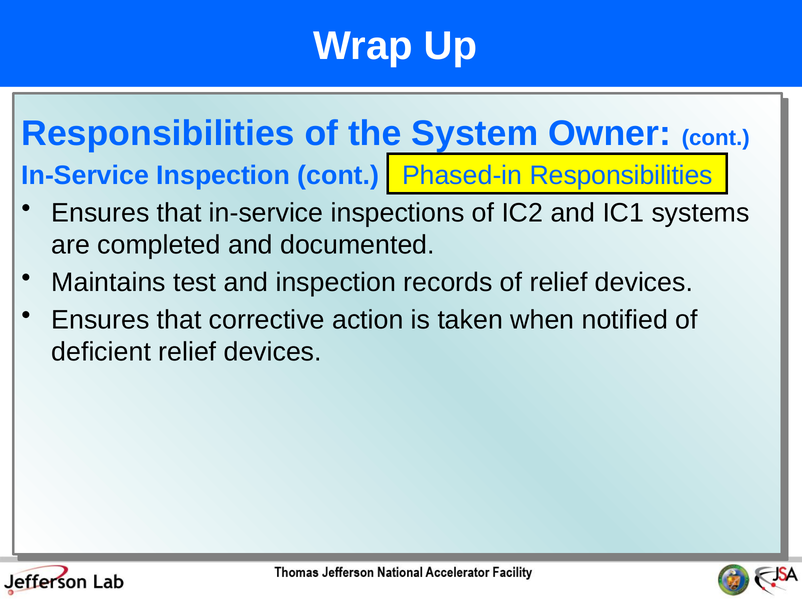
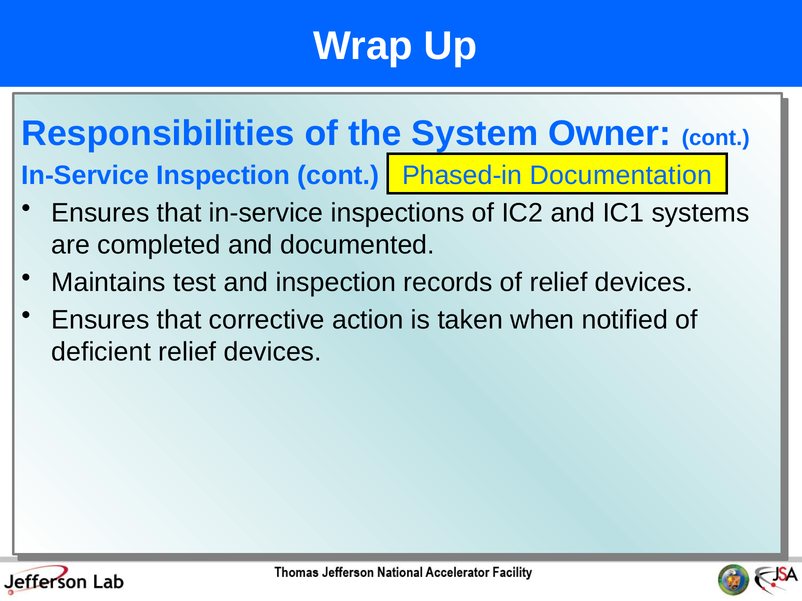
Phased-in Responsibilities: Responsibilities -> Documentation (621, 176)
